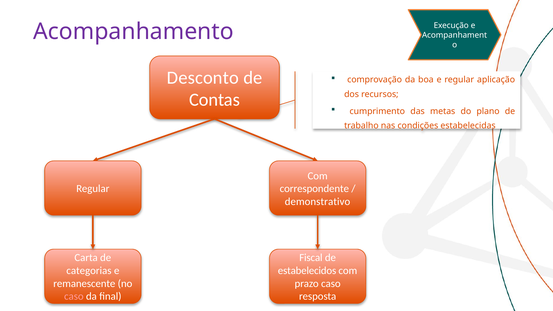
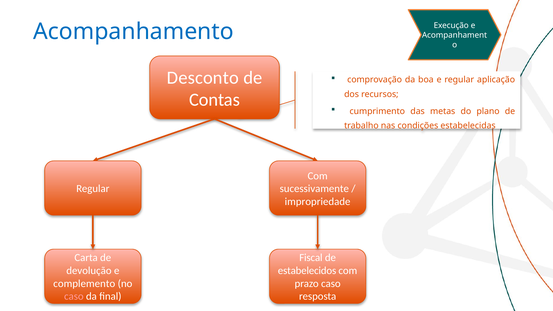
Acompanhamento colour: purple -> blue (133, 32)
correspondente: correspondente -> sucessivamente (314, 189)
demonstrativo: demonstrativo -> impropriedade (318, 202)
categorias: categorias -> devolução (89, 271)
remanescente: remanescente -> complemento (84, 284)
